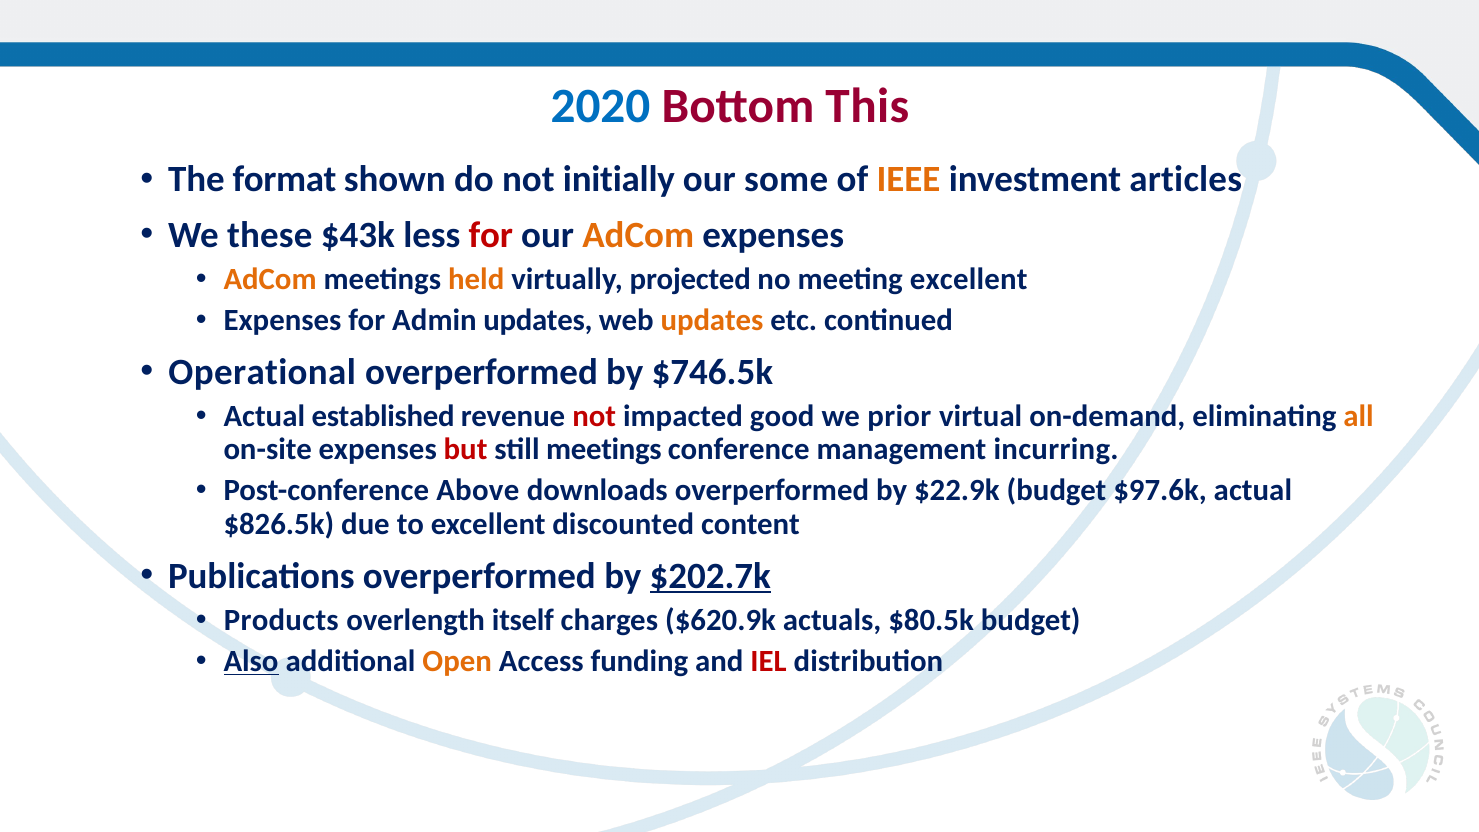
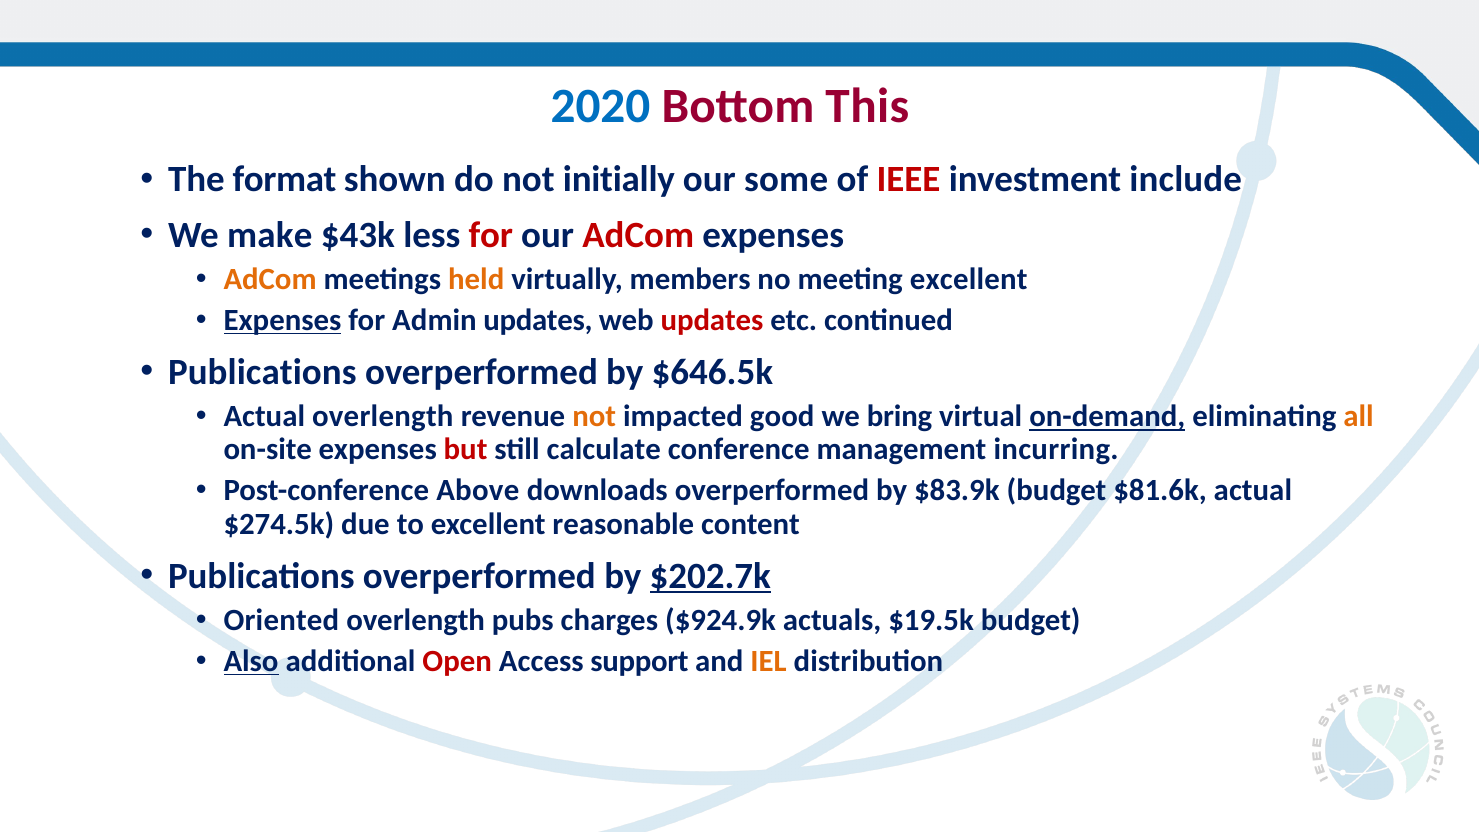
IEEE colour: orange -> red (909, 180)
articles: articles -> include (1186, 180)
these: these -> make (270, 235)
AdCom colour: orange -> red (638, 235)
projected: projected -> members (690, 279)
Expenses underline: none -> present (282, 320)
updates colour: orange -> red (712, 320)
Operational: Operational -> Publications (262, 372)
$746.5k: $746.5k -> $646.5k (712, 372)
Actual established: established -> overlength (383, 416)
not colour: red -> orange (594, 416)
prior: prior -> bring (900, 416)
on-demand underline: none -> present (1107, 416)
still meetings: meetings -> calculate (604, 450)
$22.9k: $22.9k -> $83.9k (957, 491)
$97.6k: $97.6k -> $81.6k (1160, 491)
$826.5k: $826.5k -> $274.5k (279, 524)
discounted: discounted -> reasonable (623, 524)
Products: Products -> Oriented (281, 620)
itself: itself -> pubs (523, 620)
$620.9k: $620.9k -> $924.9k (721, 620)
$80.5k: $80.5k -> $19.5k (931, 620)
Open colour: orange -> red (457, 661)
funding: funding -> support (640, 661)
IEL colour: red -> orange (769, 661)
